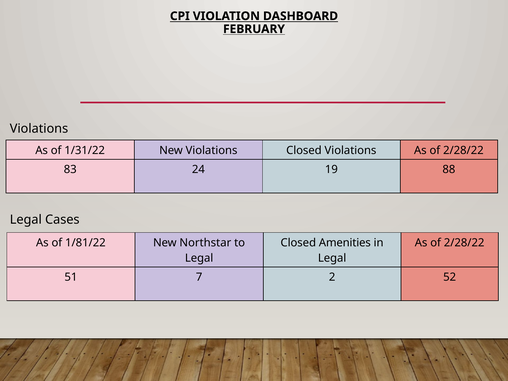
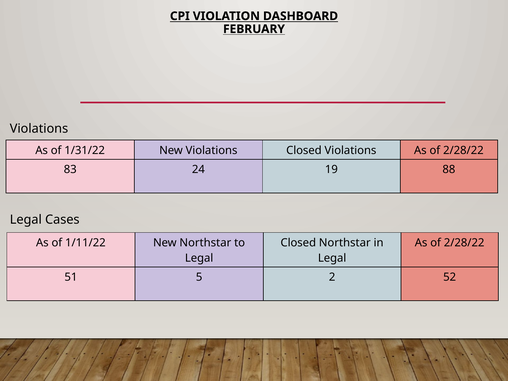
1/81/22: 1/81/22 -> 1/11/22 (85, 243)
Closed Amenities: Amenities -> Northstar (345, 243)
7: 7 -> 5 (199, 277)
